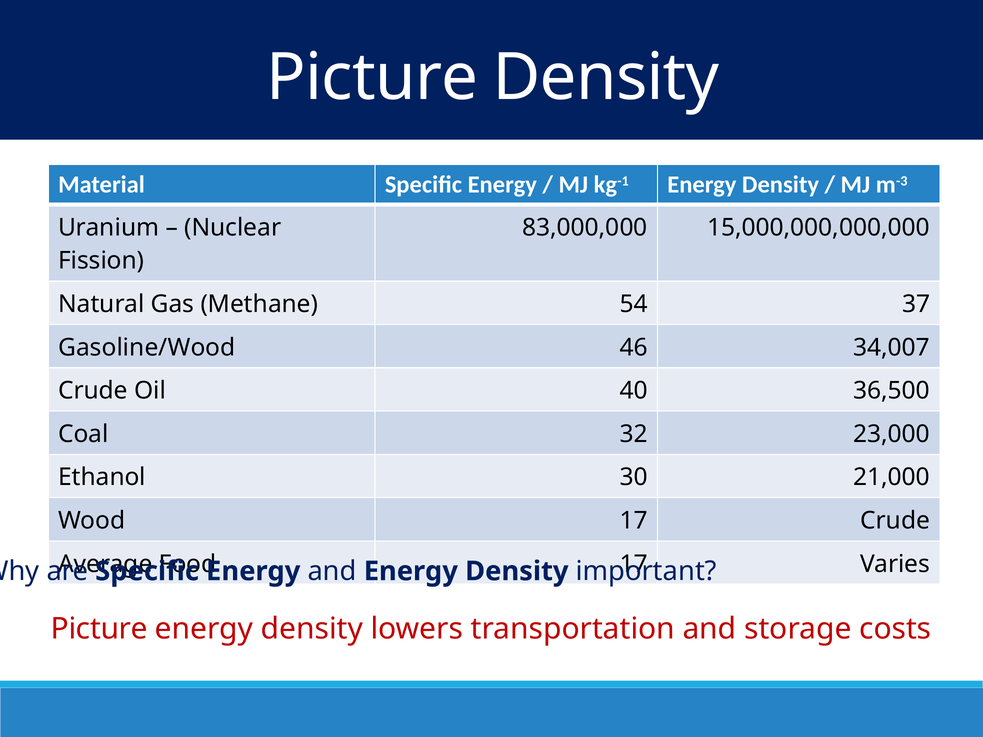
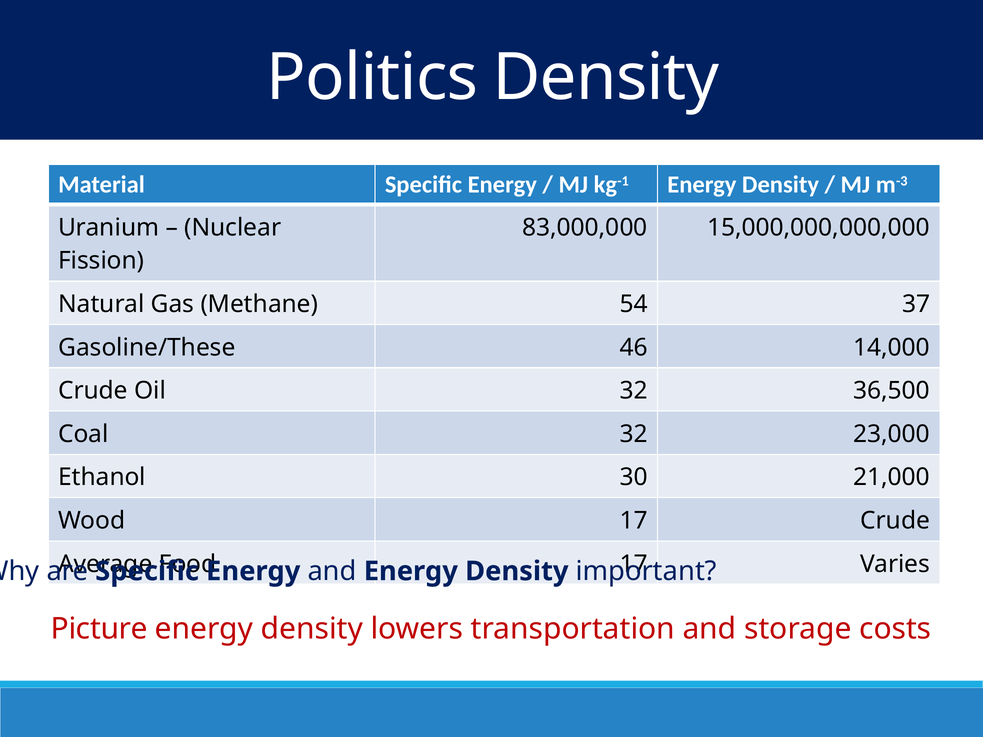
Picture: Picture -> Politics (372, 78)
Gasoline/Wood: Gasoline/Wood -> Gasoline/These (147, 348)
34,007: 34,007 -> 14,000 (892, 348)
Oil 40: 40 -> 32 (634, 391)
